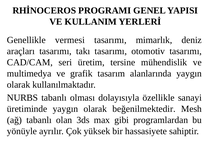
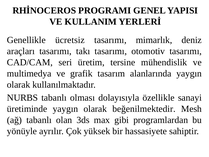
vermesi: vermesi -> ücretsiz (70, 40)
